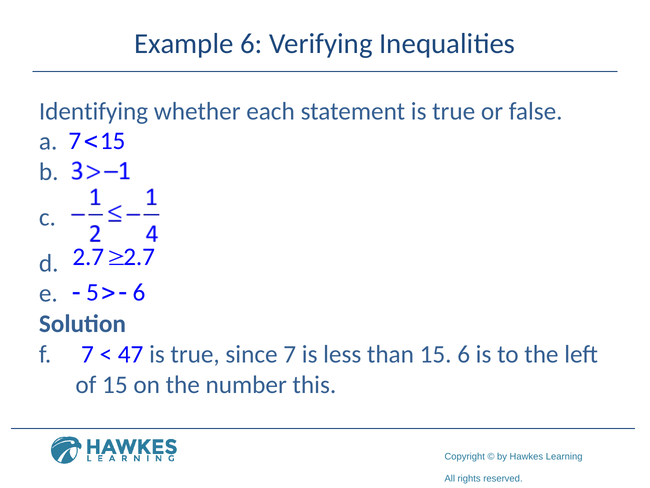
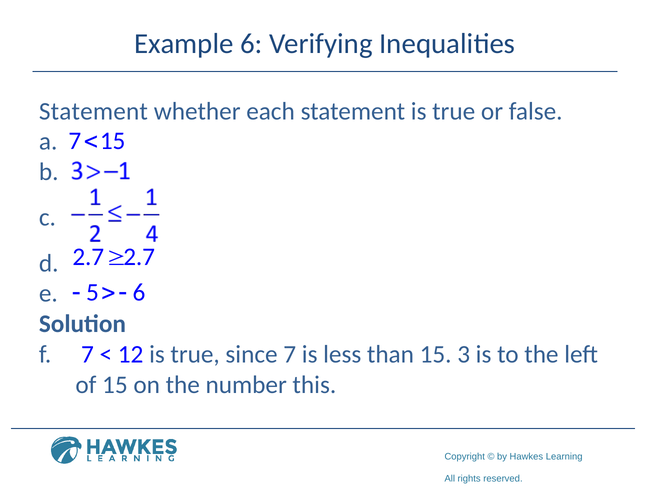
Identifying: Identifying -> Statement (93, 111)
47: 47 -> 12 (131, 354)
15 6: 6 -> 3 (464, 354)
